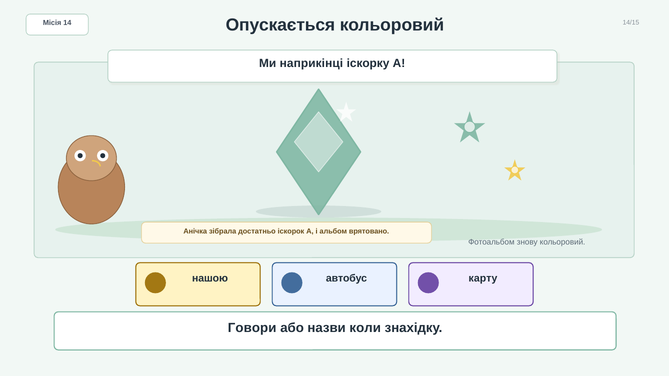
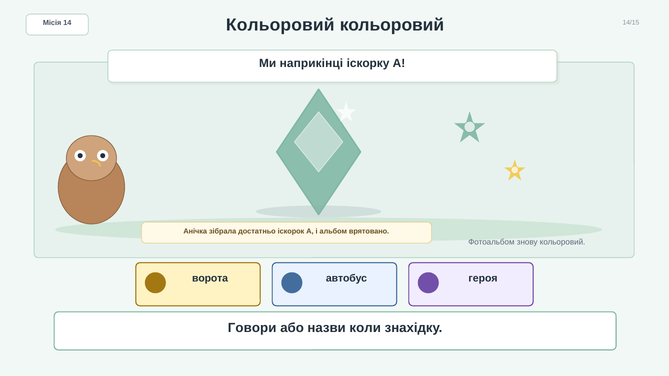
14 Опускається: Опускається -> Кольоровий (280, 25)
нашою: нашою -> ворота (210, 279)
карту: карту -> героя (483, 279)
